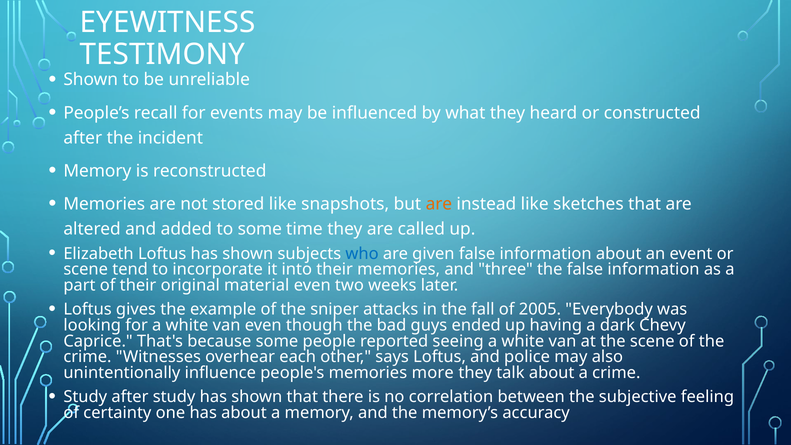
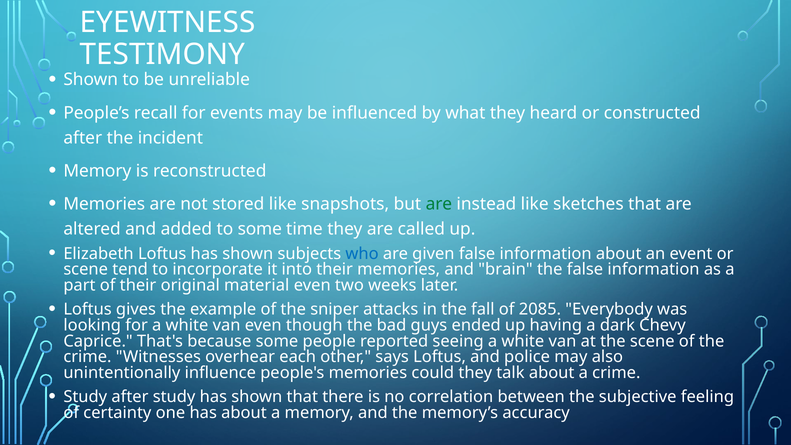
are colour: orange -> green (439, 204)
three: three -> brain (505, 269)
2005: 2005 -> 2085 (540, 309)
more: more -> could (433, 373)
